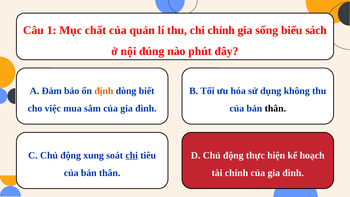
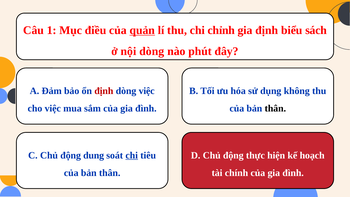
chất: chất -> điều (96, 30)
quản underline: none -> present (142, 30)
gia sống: sống -> định (267, 30)
nội đúng: đúng -> dòng (152, 51)
định colour: orange -> red (104, 91)
dòng biết: biết -> việc (147, 91)
xung: xung -> dung (94, 155)
